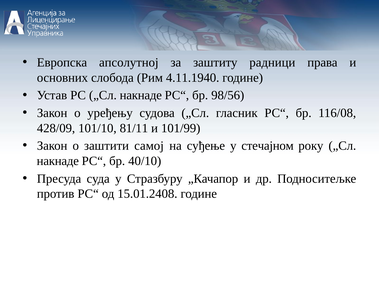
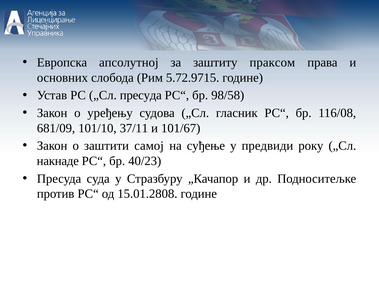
радници: радници -> праксом (272, 63)
4.11.1940: 4.11.1940 -> 5.72.9715 (193, 78)
РС „Сл накнаде: накнаде -> пресуда (141, 95)
98/56: 98/56 -> 98/58 (228, 95)
428/09: 428/09 -> 681/09 (56, 128)
81/11: 81/11 -> 37/11 (134, 128)
101/99: 101/99 -> 101/67 (181, 128)
стечајном: стечајном -> предвиди (267, 146)
40/10: 40/10 -> 40/23 (145, 161)
15.01.2408: 15.01.2408 -> 15.01.2808 (147, 194)
